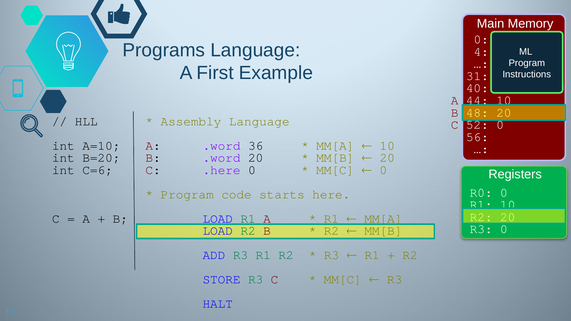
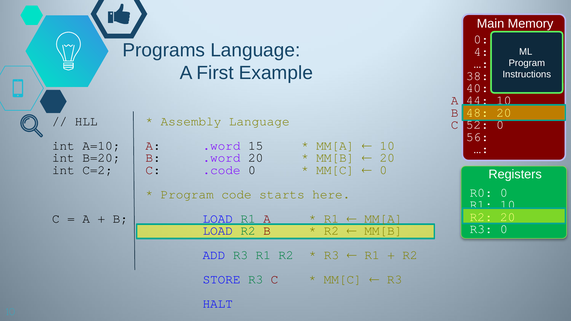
31: 31 -> 38 (477, 76)
36: 36 -> 15 (256, 146)
C=6: C=6 -> C=2 (98, 170)
.here: .here -> .code (222, 170)
